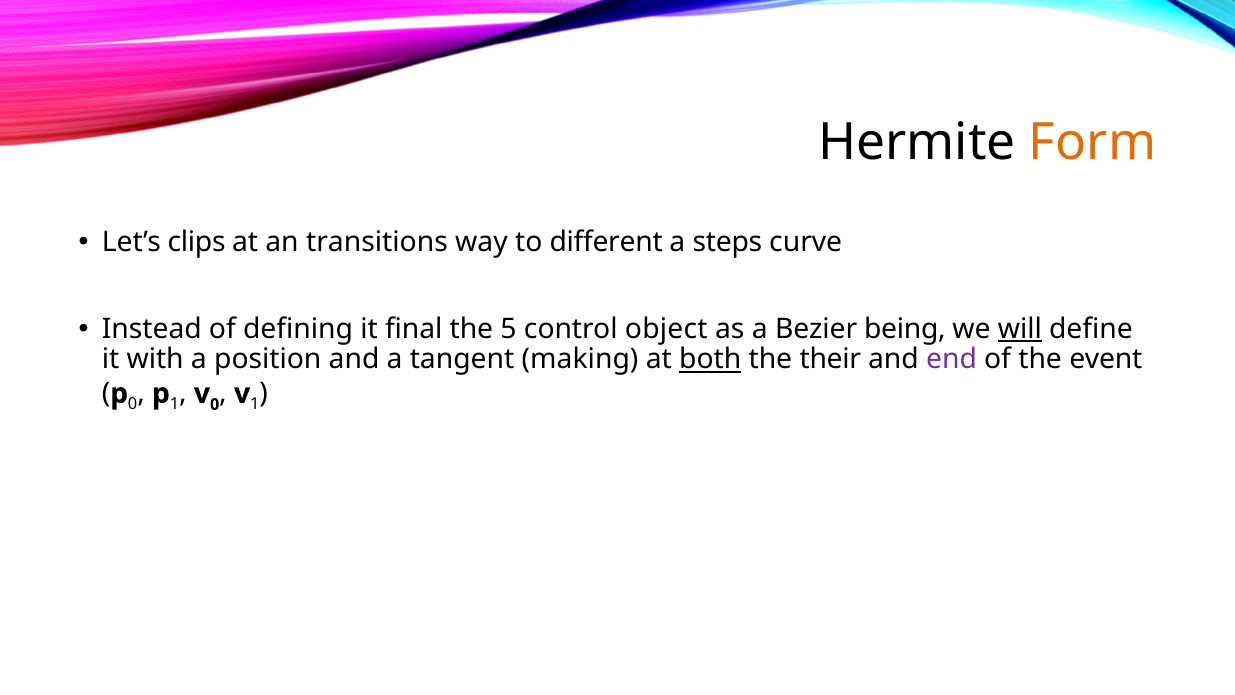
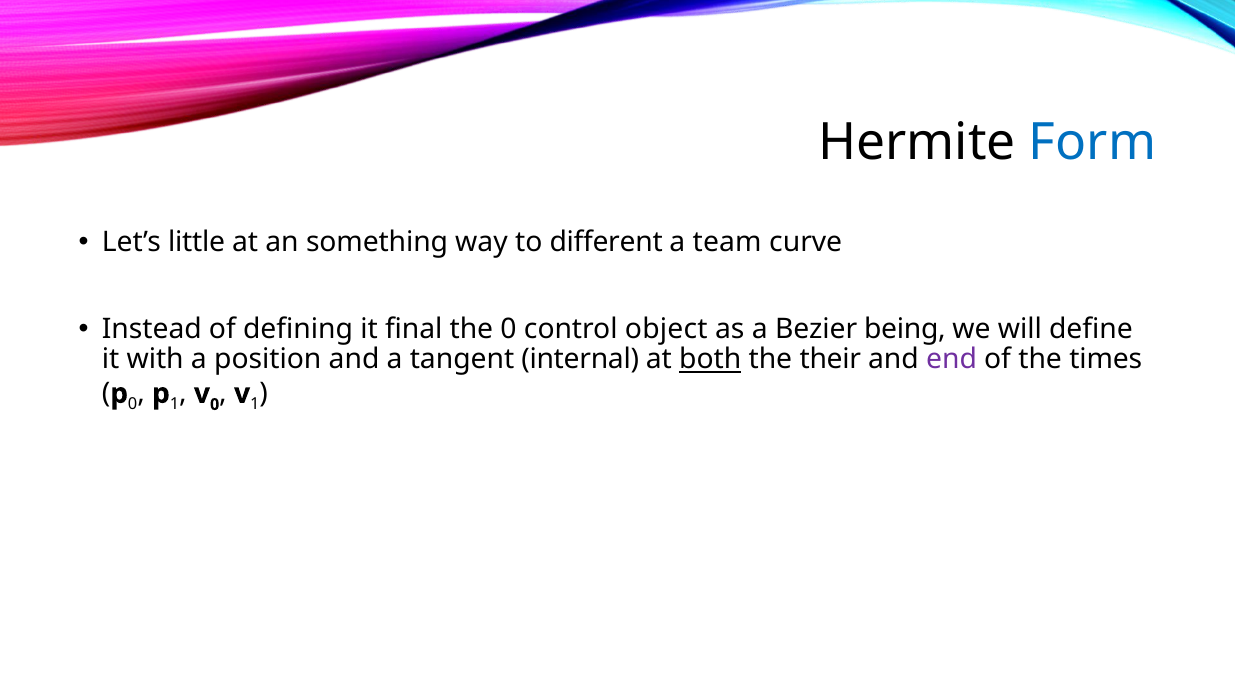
Form colour: orange -> blue (1093, 143)
clips: clips -> little (197, 242)
transitions: transitions -> something (377, 242)
steps: steps -> team (727, 242)
the 5: 5 -> 0 (508, 329)
will underline: present -> none (1020, 329)
making: making -> internal (580, 359)
event: event -> times (1106, 359)
